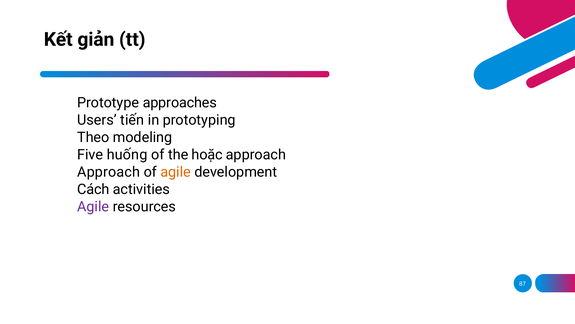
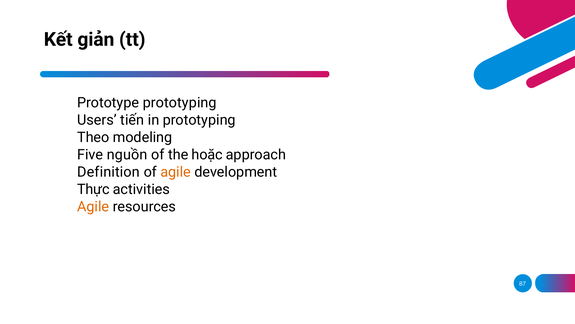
Prototype approaches: approaches -> prototyping (180, 103)
huống: huống -> nguồn (127, 154)
Approach: Approach -> Definition (109, 172)
Cách: Cách -> Thực (93, 189)
Agile colour: purple -> orange (93, 206)
